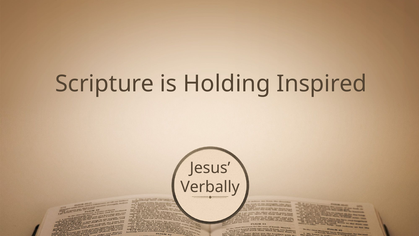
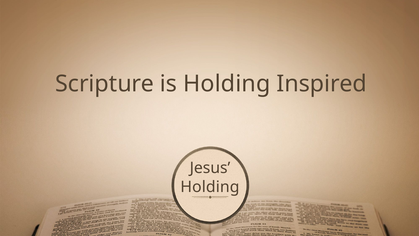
Verbally: Verbally -> Holding (210, 187)
